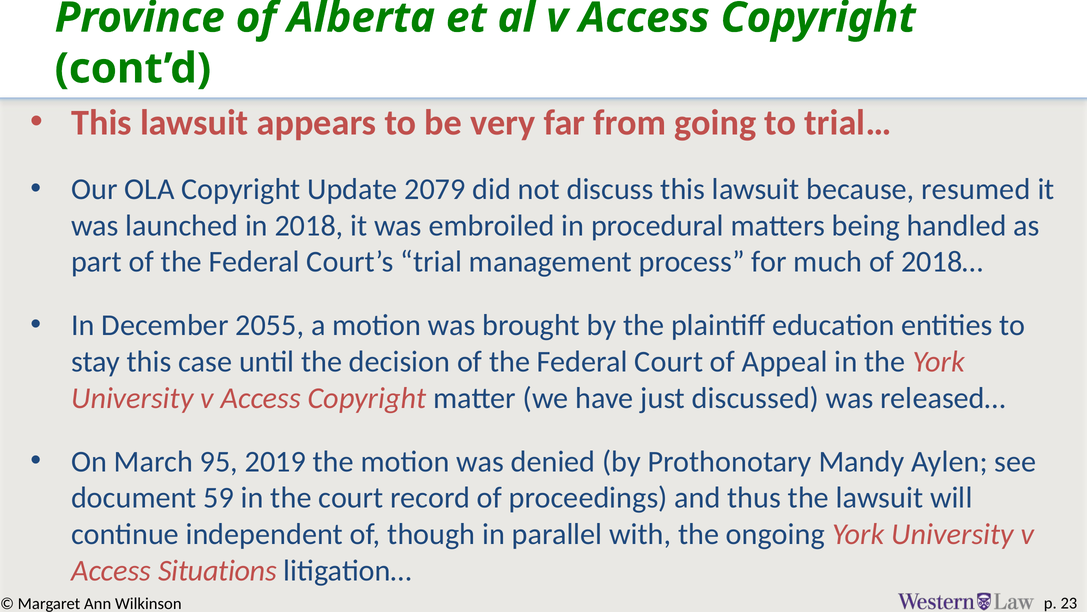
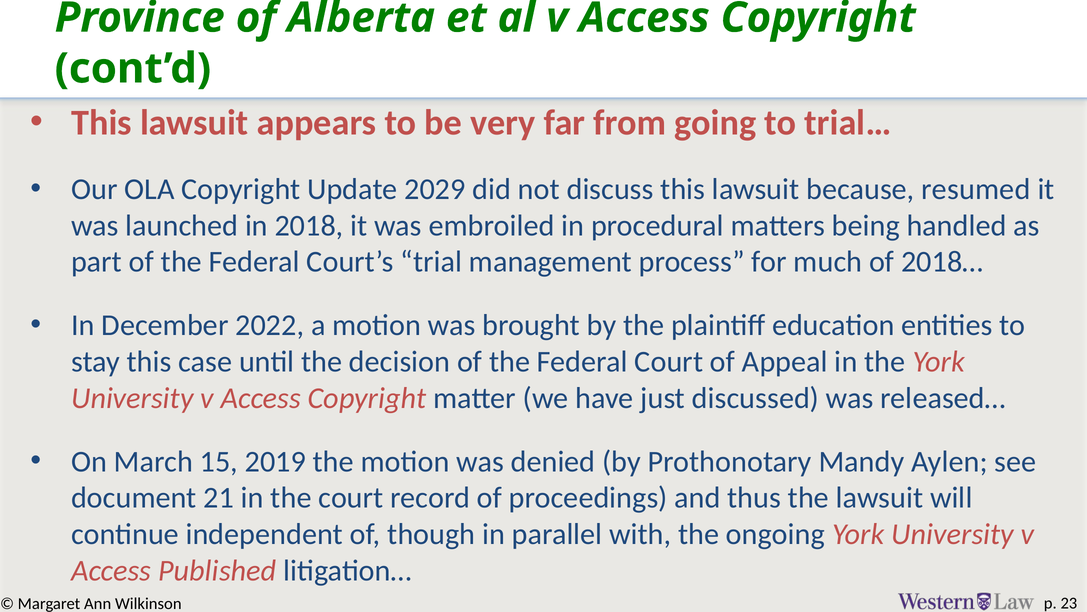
2079: 2079 -> 2029 (435, 189)
2055: 2055 -> 2022 (270, 325)
95: 95 -> 15 (219, 461)
59: 59 -> 21 (219, 498)
Situations: Situations -> Published (217, 570)
